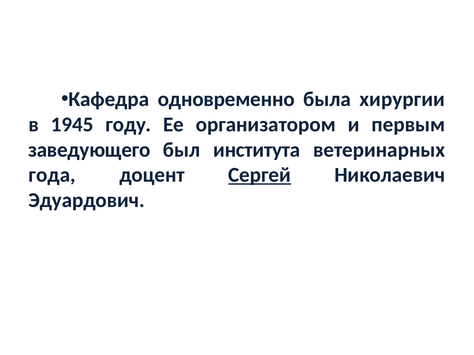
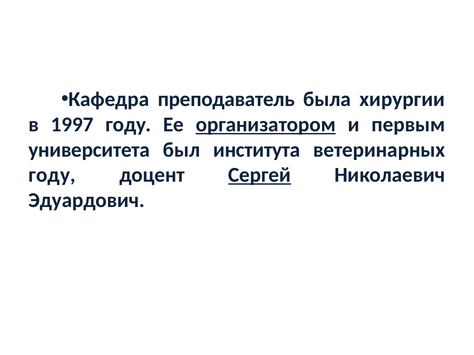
одновременно: одновременно -> преподаватель (226, 99)
1945: 1945 -> 1997 (72, 125)
организатором underline: none -> present (266, 125)
заведующего: заведующего -> университета (89, 150)
года: года -> году (52, 175)
